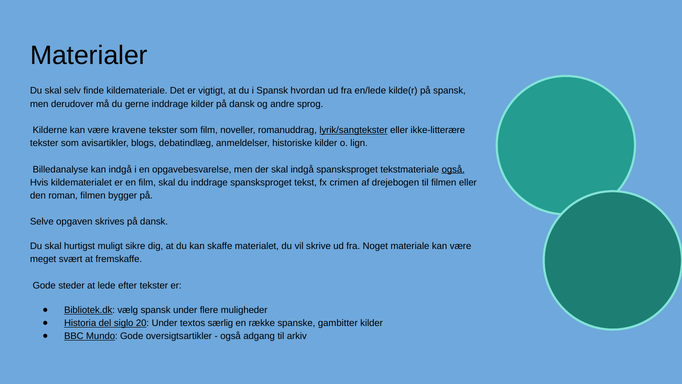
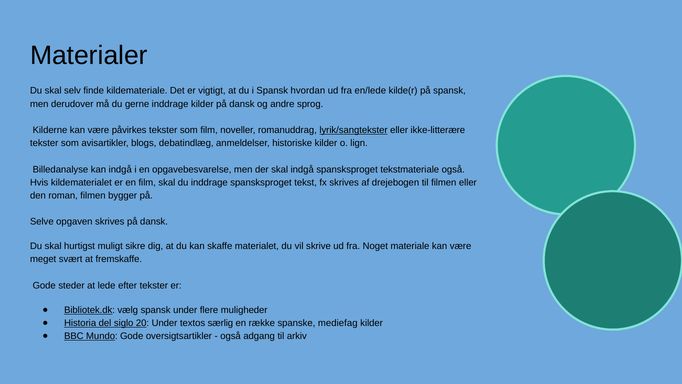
kravene: kravene -> påvirkes (129, 130)
også underline: present -> none (453, 169)
fx crimen: crimen -> skrives (344, 182)
gambitter: gambitter -> mediefag (338, 323)
